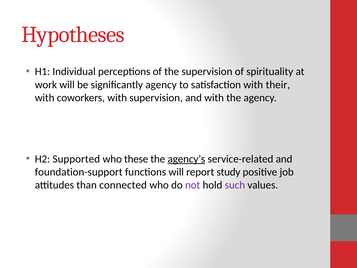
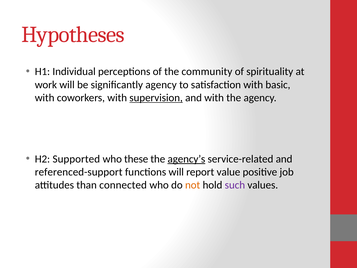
the supervision: supervision -> community (207, 72)
their: their -> basic (278, 85)
supervision underline: none -> present (156, 98)
foundation-support: foundation-support -> referenced-support (79, 172)
study: study -> value (228, 172)
not colour: purple -> orange (193, 185)
